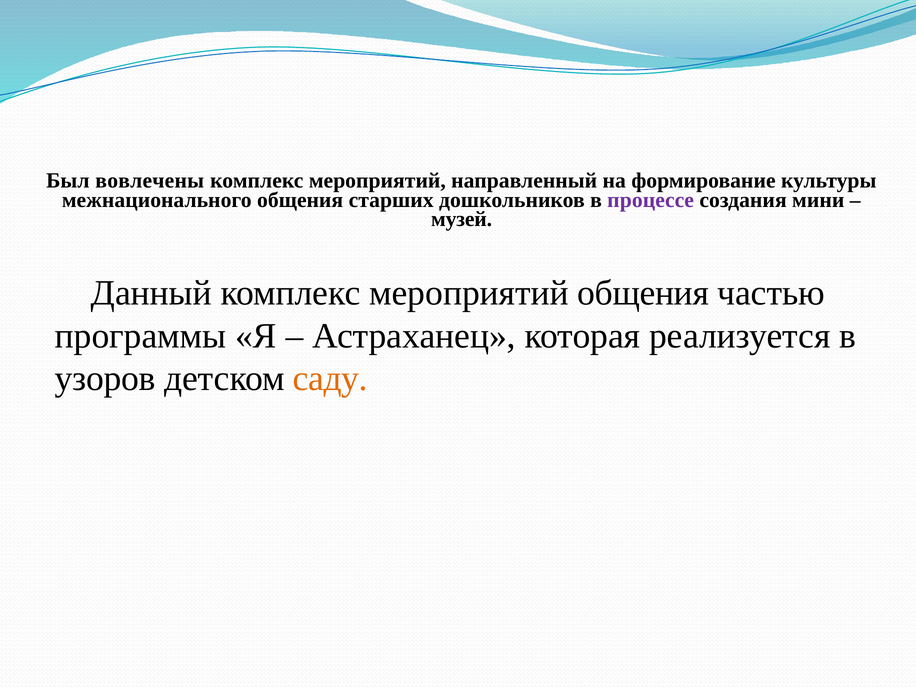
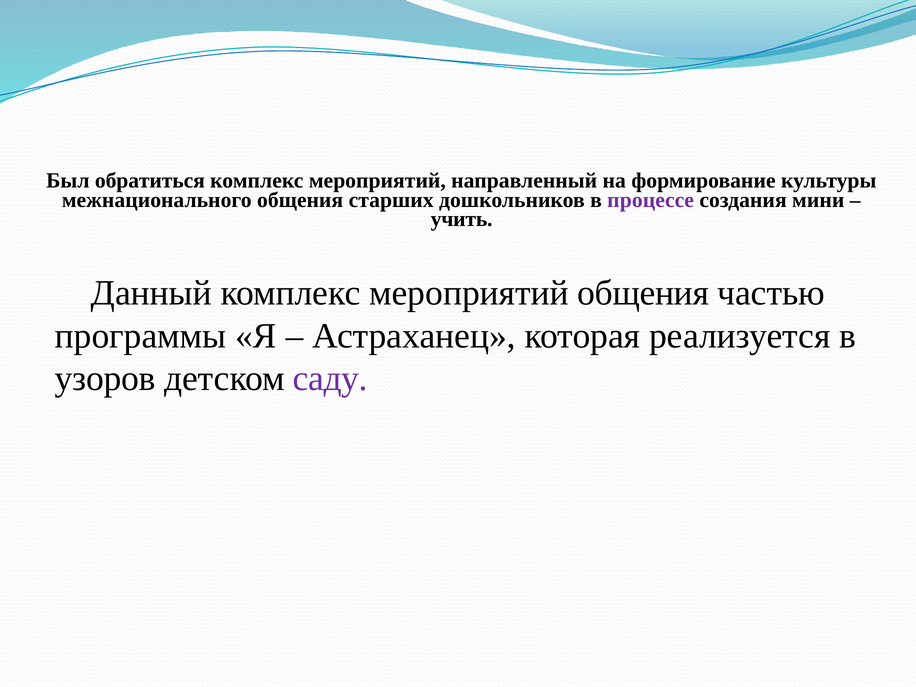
вовлечены: вовлечены -> обратиться (150, 181)
музей: музей -> учить (462, 219)
саду colour: orange -> purple (330, 379)
